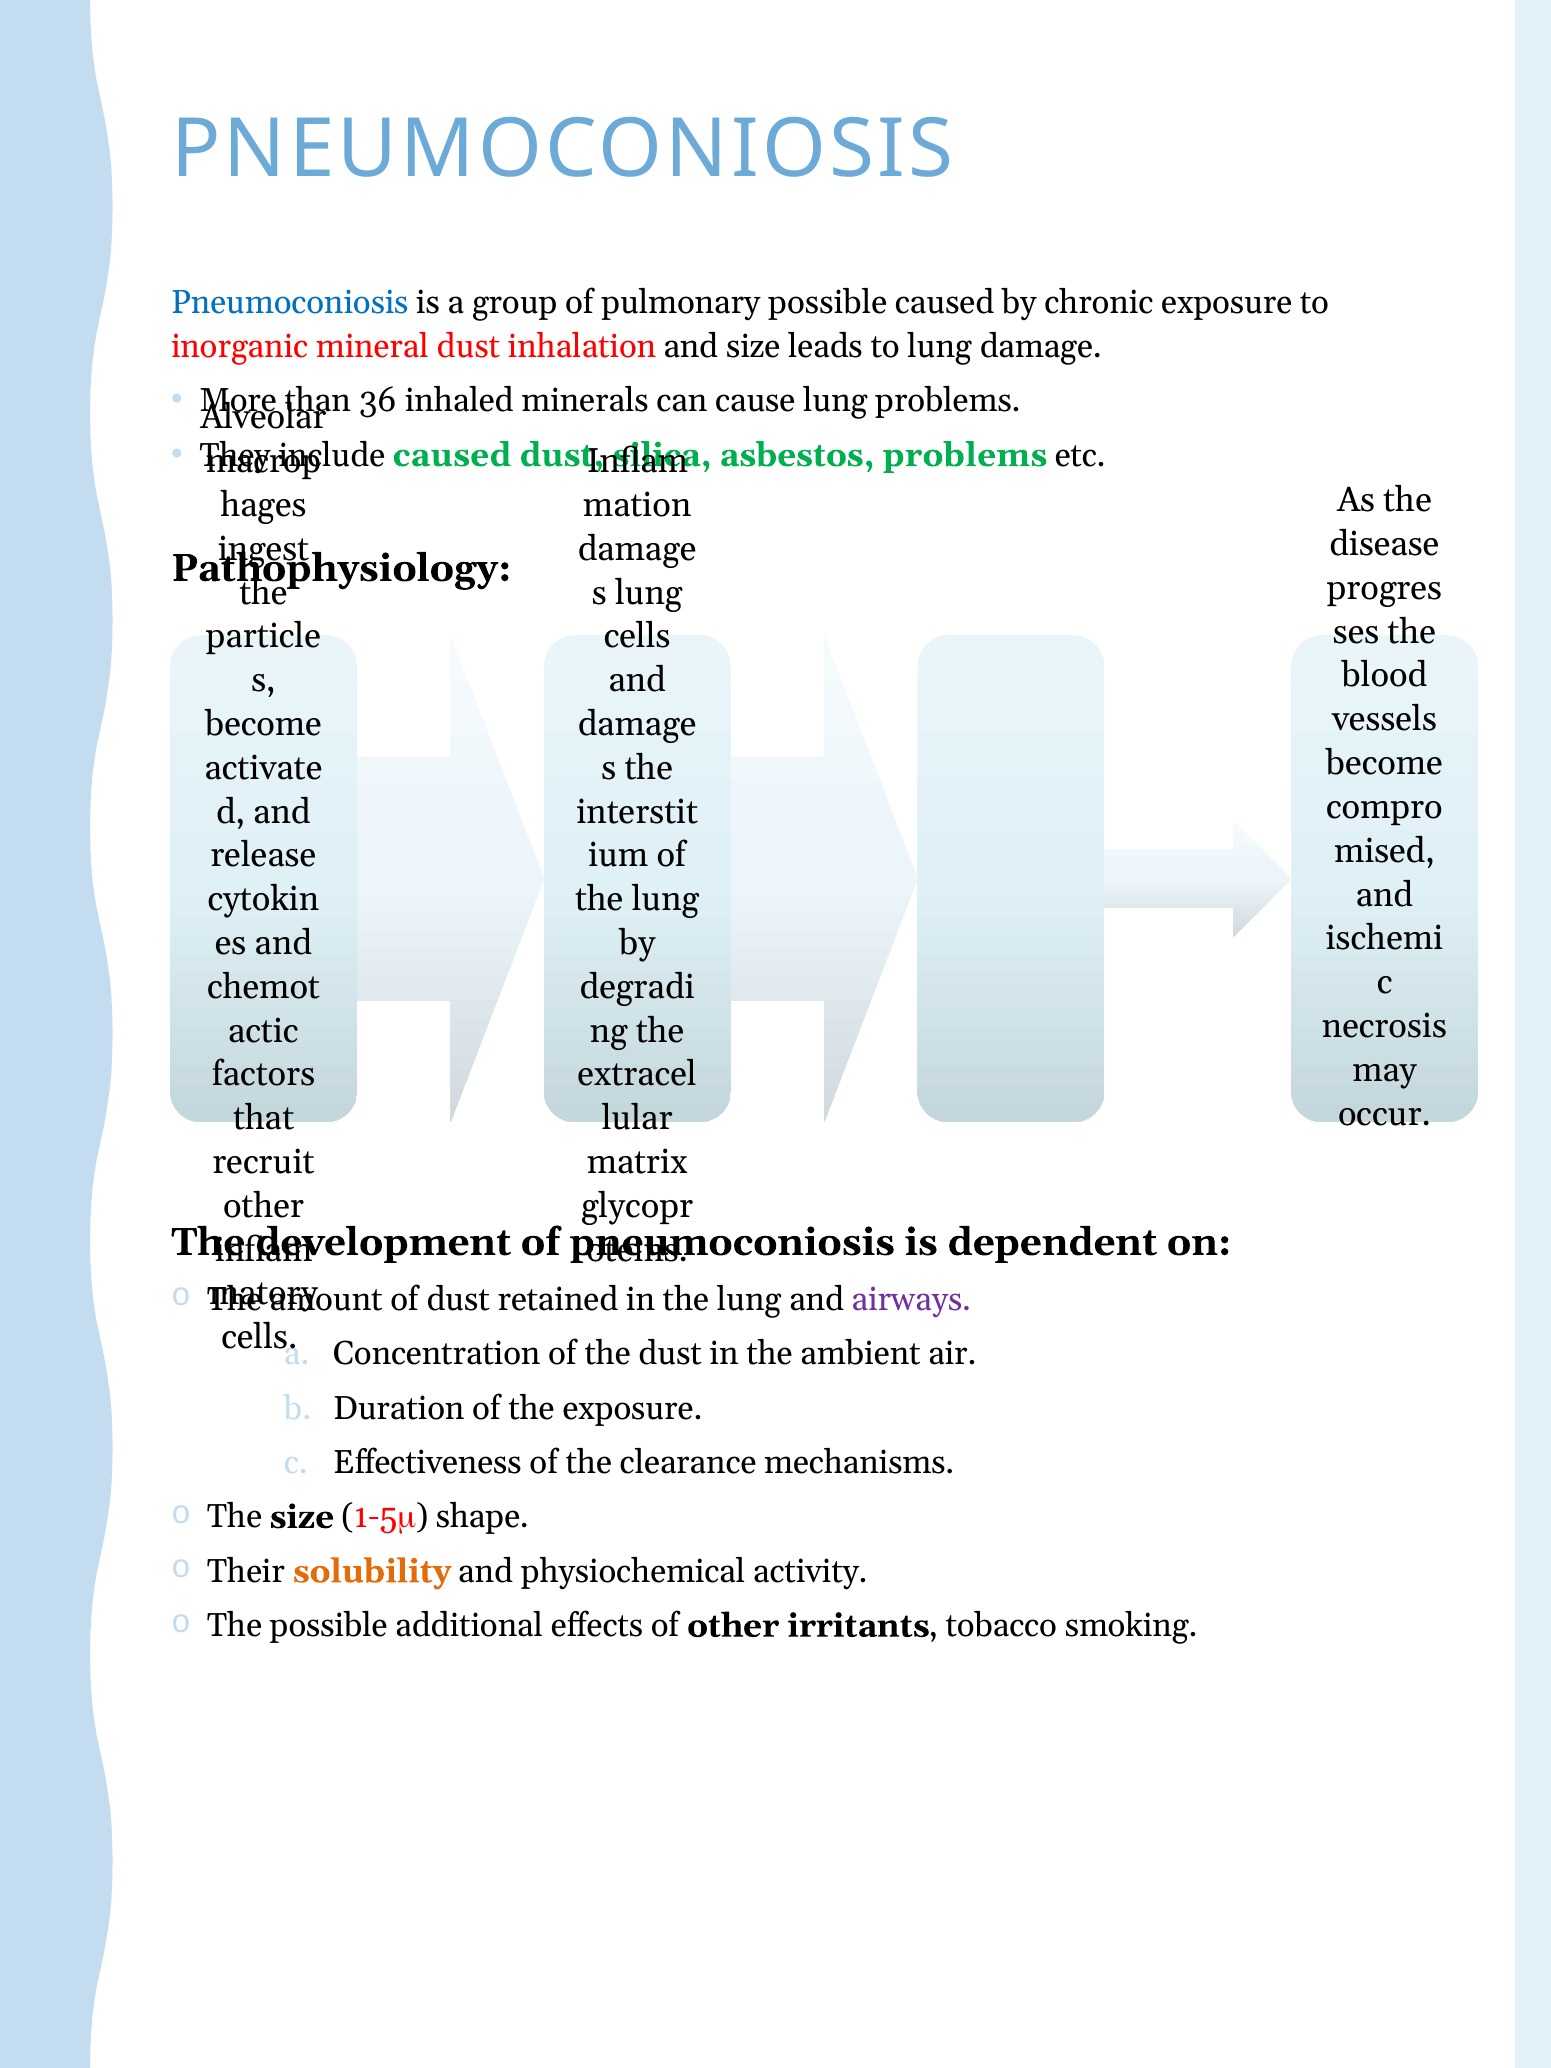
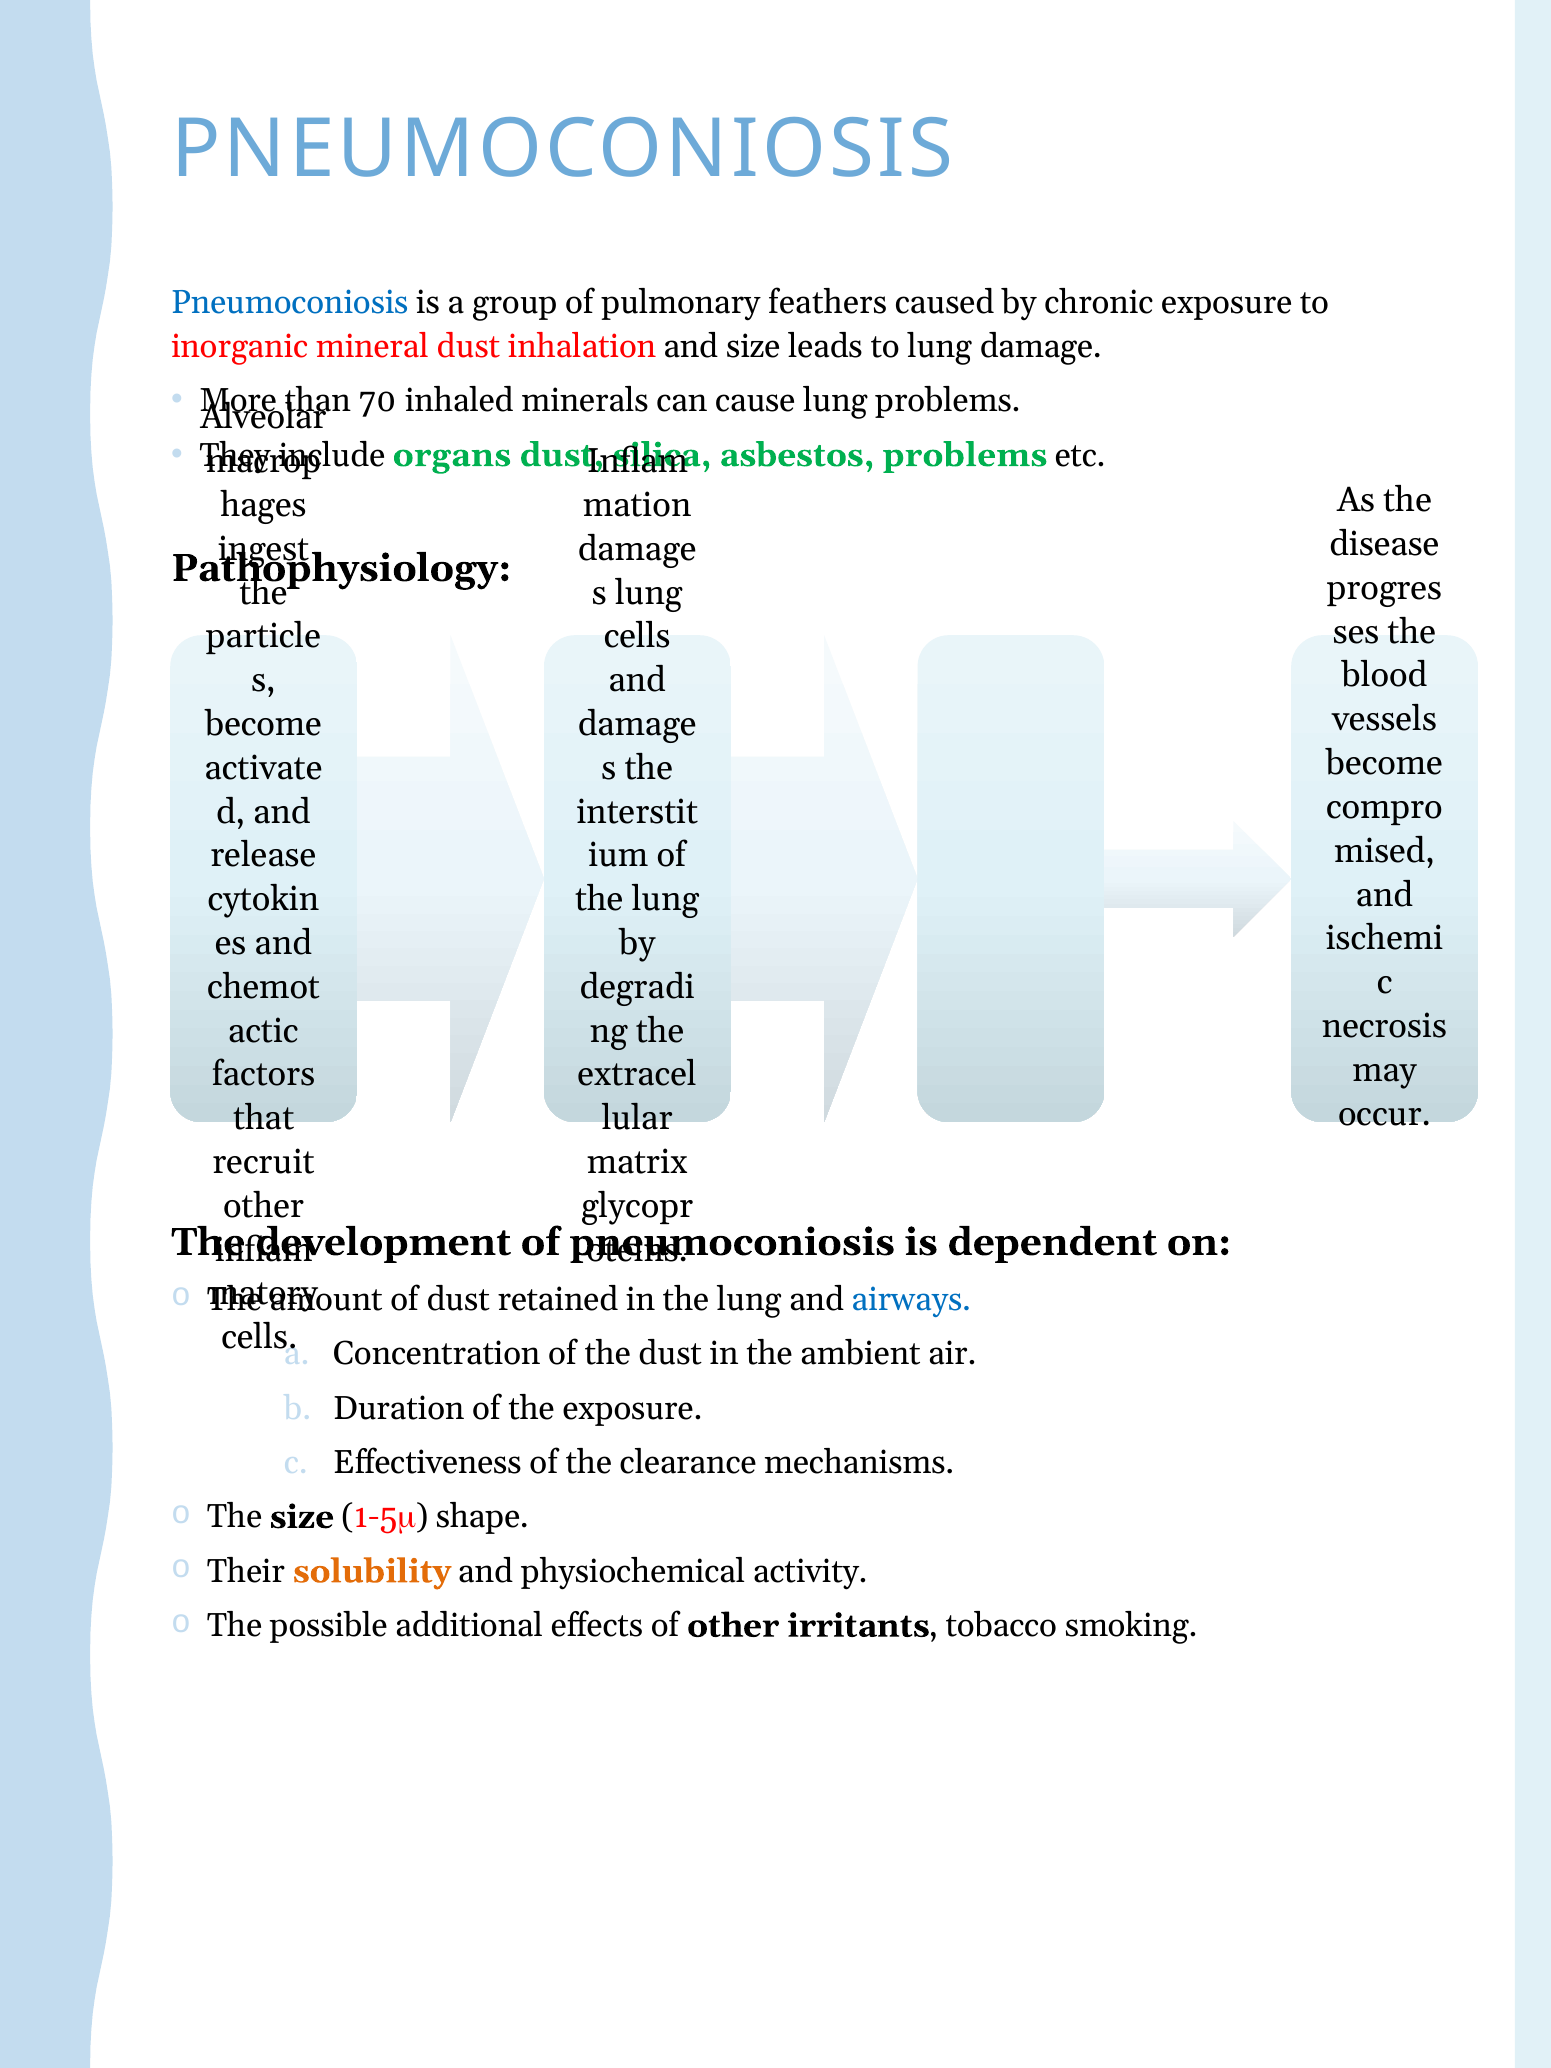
pulmonary possible: possible -> feathers (828, 303)
36: 36 -> 70 (378, 401)
include caused: caused -> organs (452, 455)
airways colour: purple -> blue (911, 1299)
